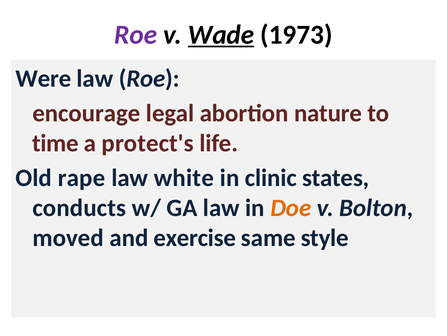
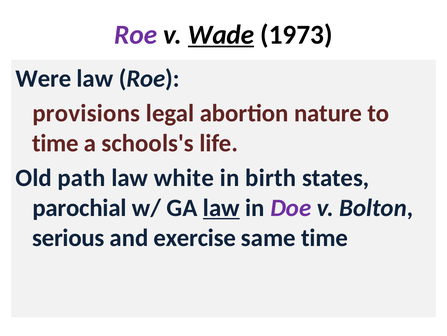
encourage: encourage -> provisions (86, 113)
protect's: protect's -> schools's (148, 143)
rape: rape -> path (81, 178)
clinic: clinic -> birth (271, 178)
conducts: conducts -> parochial (79, 207)
law underline: none -> present (221, 207)
Doe colour: orange -> purple (291, 207)
moved: moved -> serious (68, 237)
same style: style -> time (325, 237)
